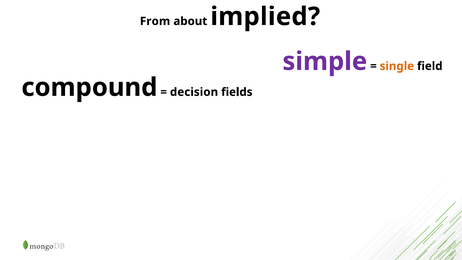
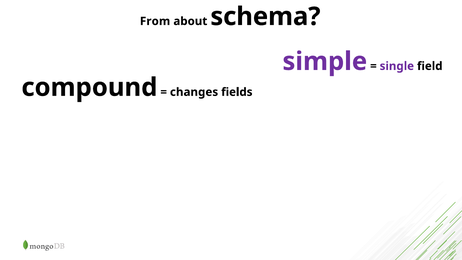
implied: implied -> schema (265, 17)
single colour: orange -> purple (397, 66)
decision: decision -> changes (194, 92)
